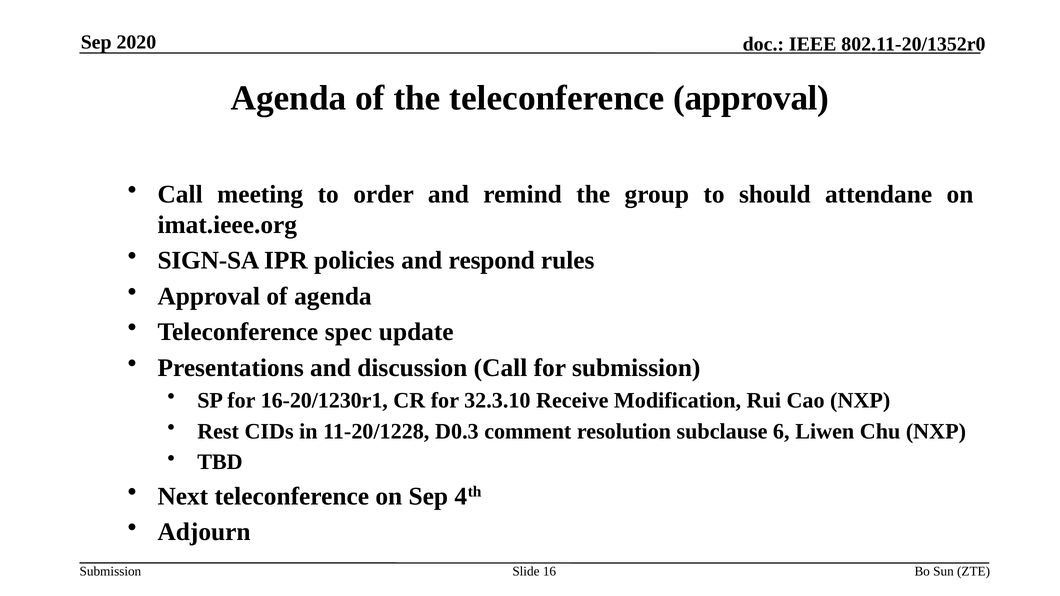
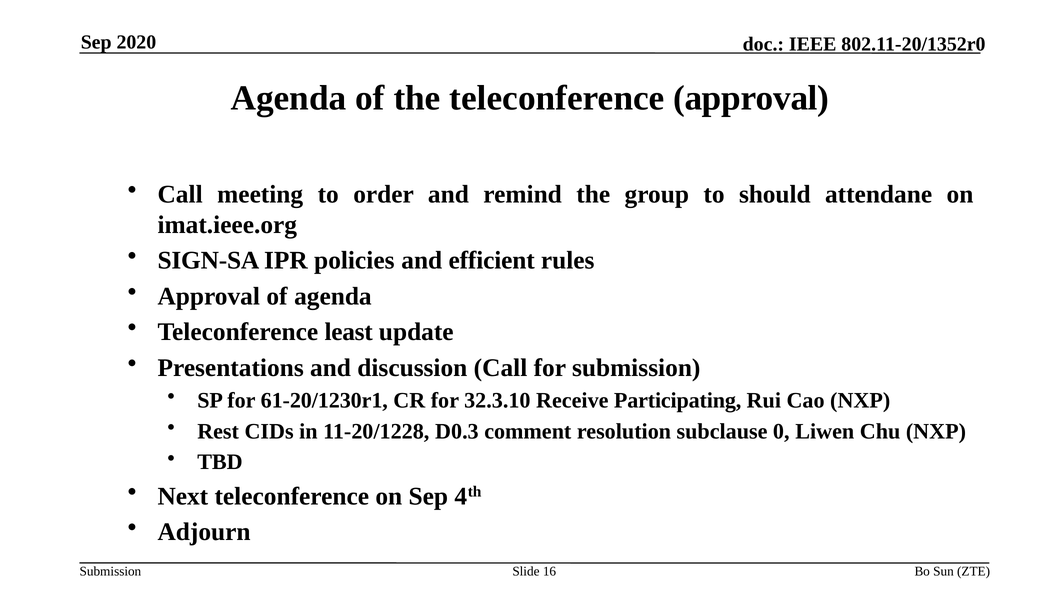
respond: respond -> efficient (492, 261)
spec: spec -> least (349, 332)
16-20/1230r1: 16-20/1230r1 -> 61-20/1230r1 (324, 401)
Modification: Modification -> Participating (678, 401)
6: 6 -> 0 (781, 431)
